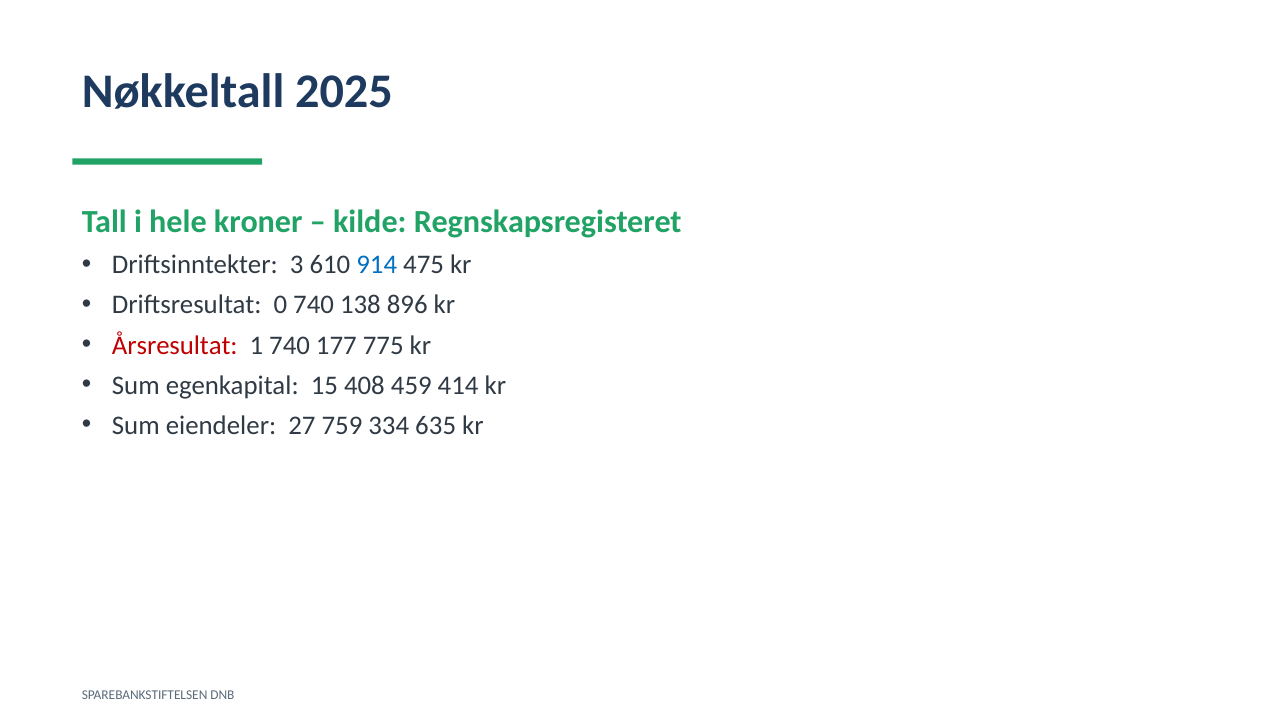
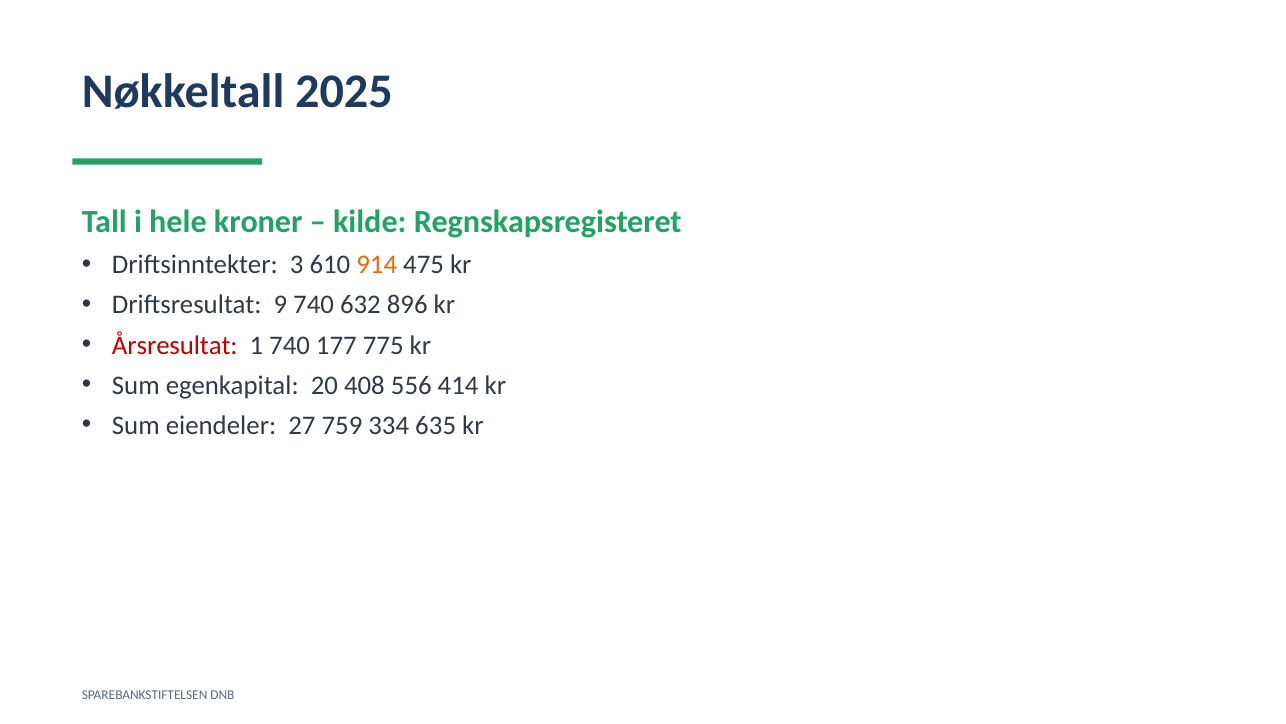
914 colour: blue -> orange (377, 264)
0: 0 -> 9 (280, 305)
138: 138 -> 632 (360, 305)
15: 15 -> 20 (324, 385)
459: 459 -> 556 (411, 385)
